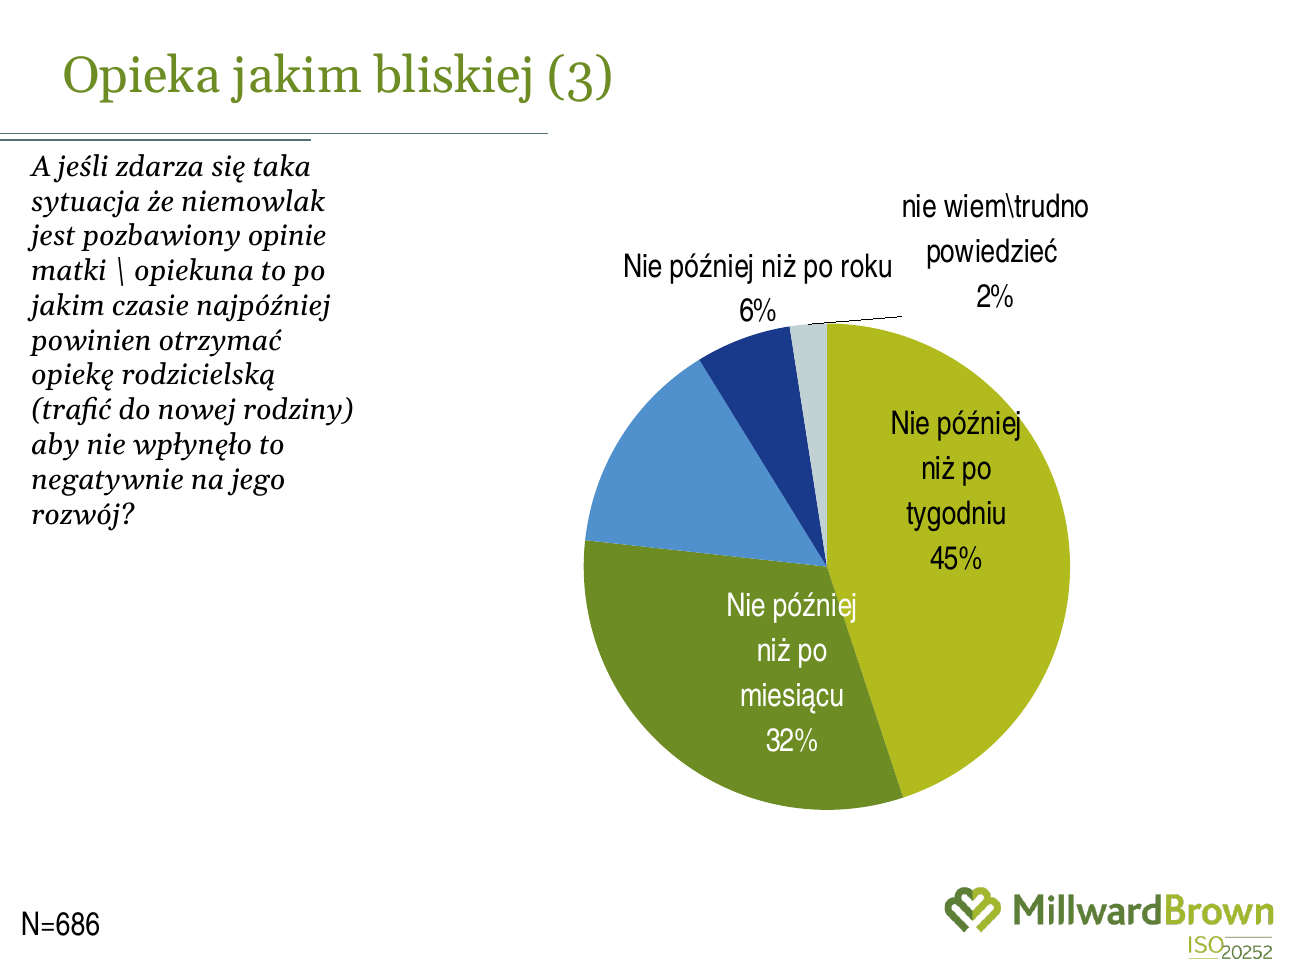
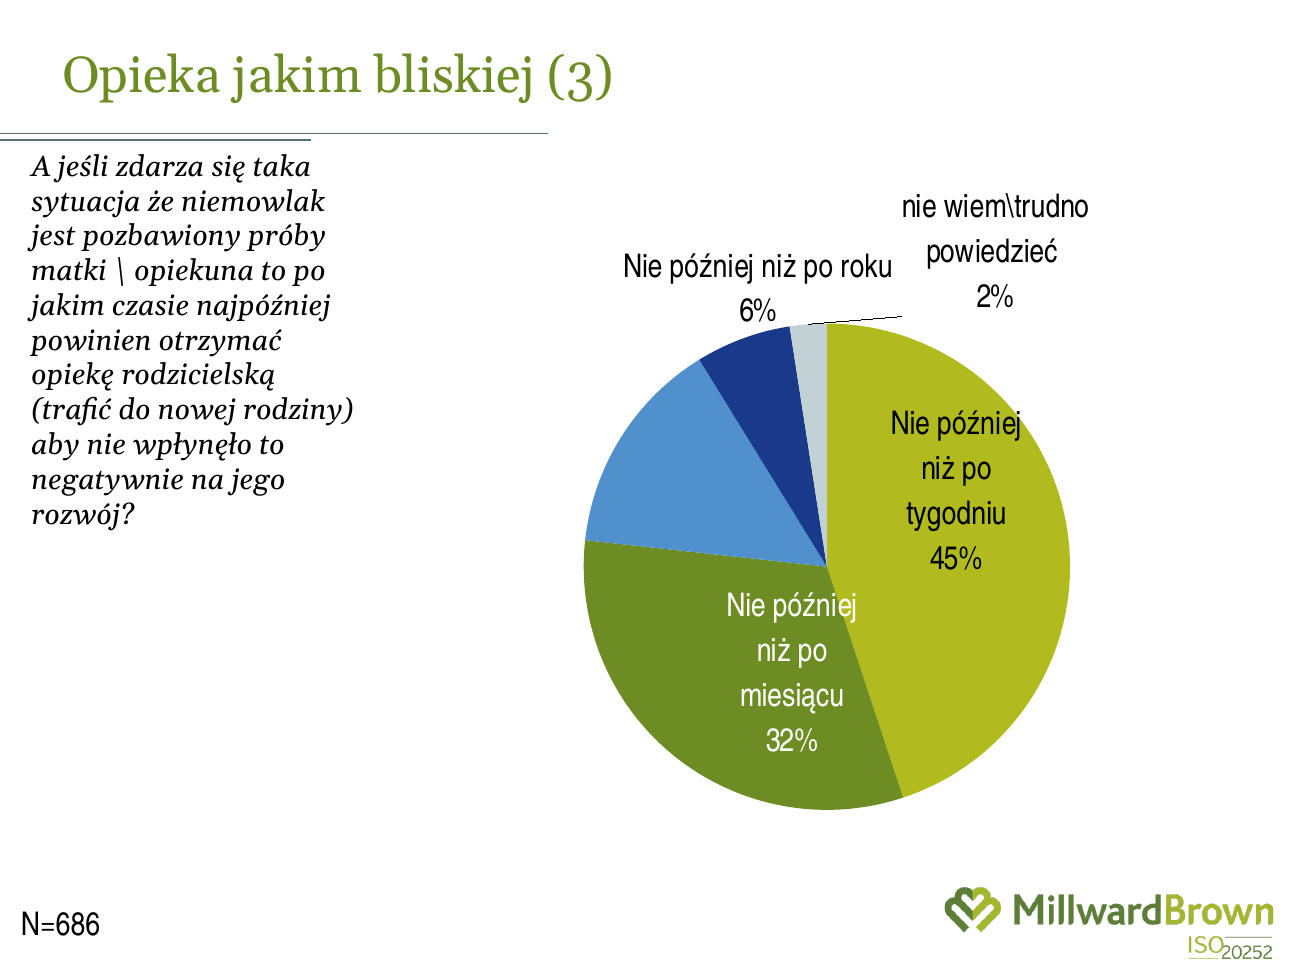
opinie: opinie -> próby (287, 236)
